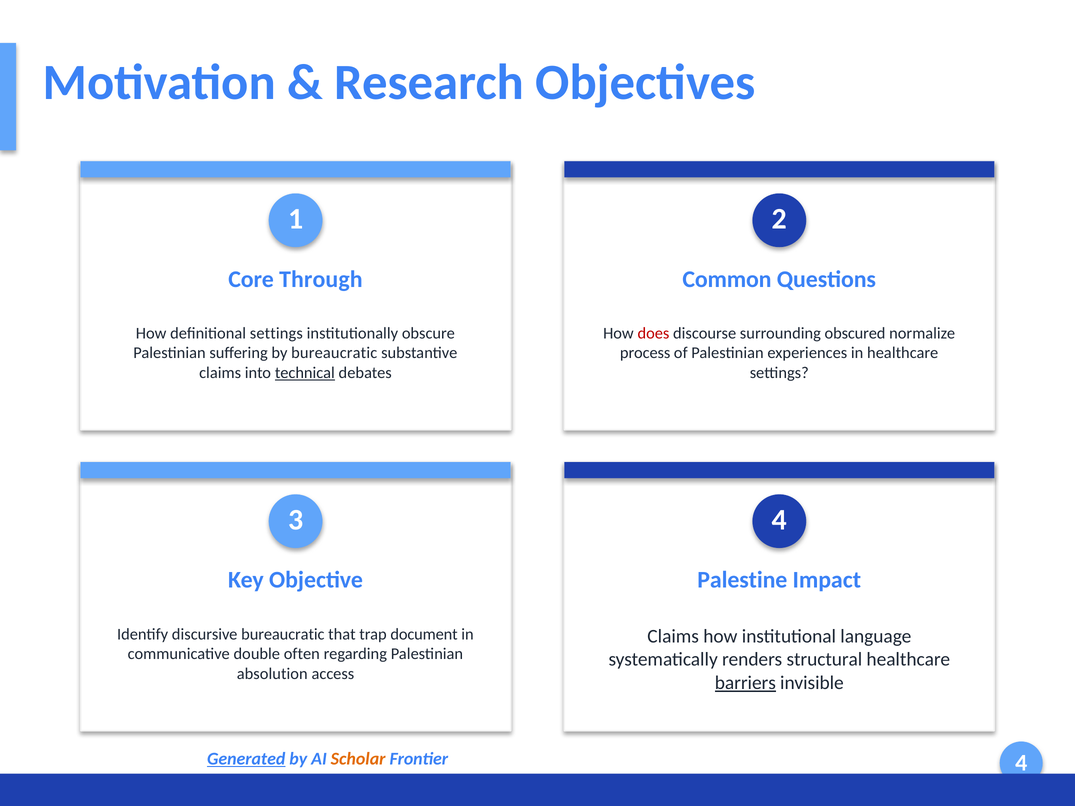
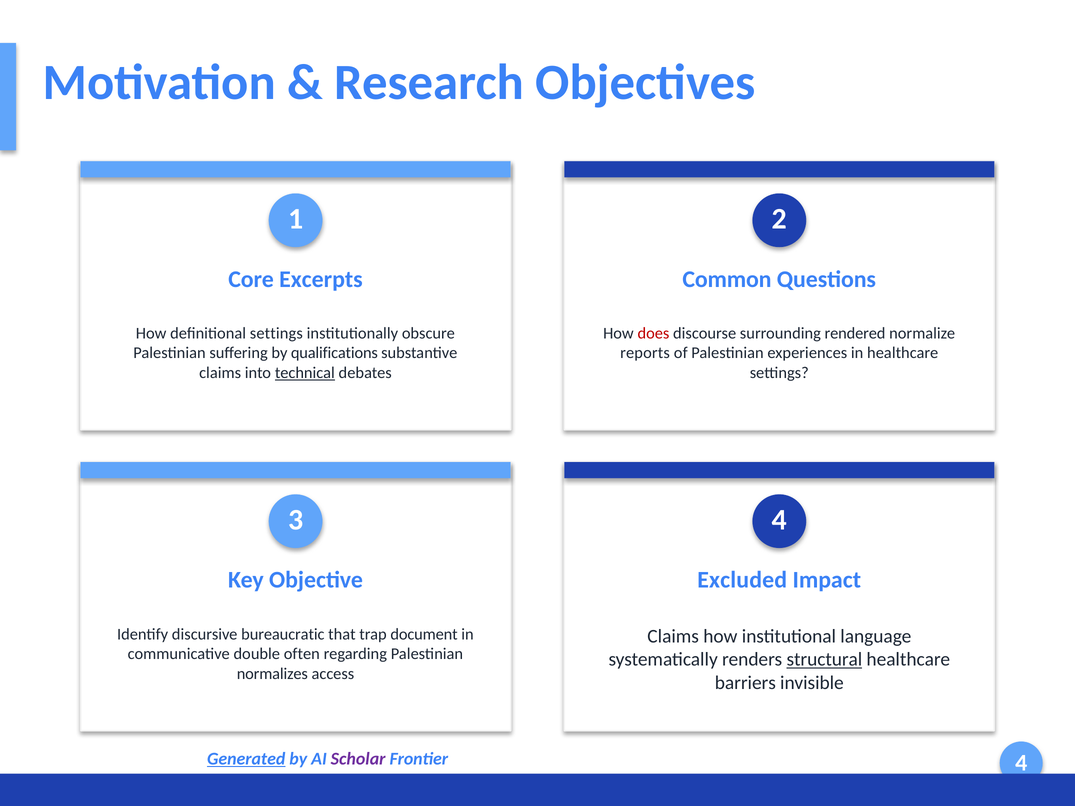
Through: Through -> Excerpts (321, 279)
obscured: obscured -> rendered (855, 333)
by bureaucratic: bureaucratic -> qualifications (334, 353)
process: process -> reports (645, 353)
Palestine: Palestine -> Excluded (742, 580)
structural underline: none -> present (824, 660)
absolution: absolution -> normalizes (272, 674)
barriers underline: present -> none (745, 683)
Scholar colour: orange -> purple (358, 759)
